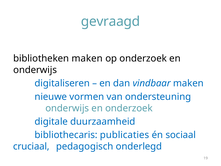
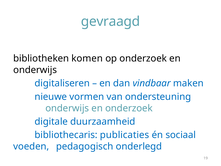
bibliotheken maken: maken -> komen (87, 58)
cruciaal: cruciaal -> voeden (31, 146)
